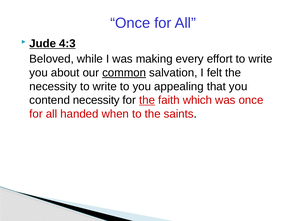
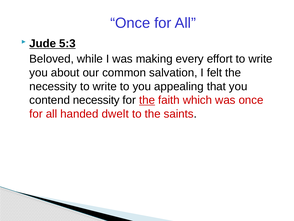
4:3: 4:3 -> 5:3 (67, 43)
common underline: present -> none (124, 73)
when: when -> dwelt (115, 114)
